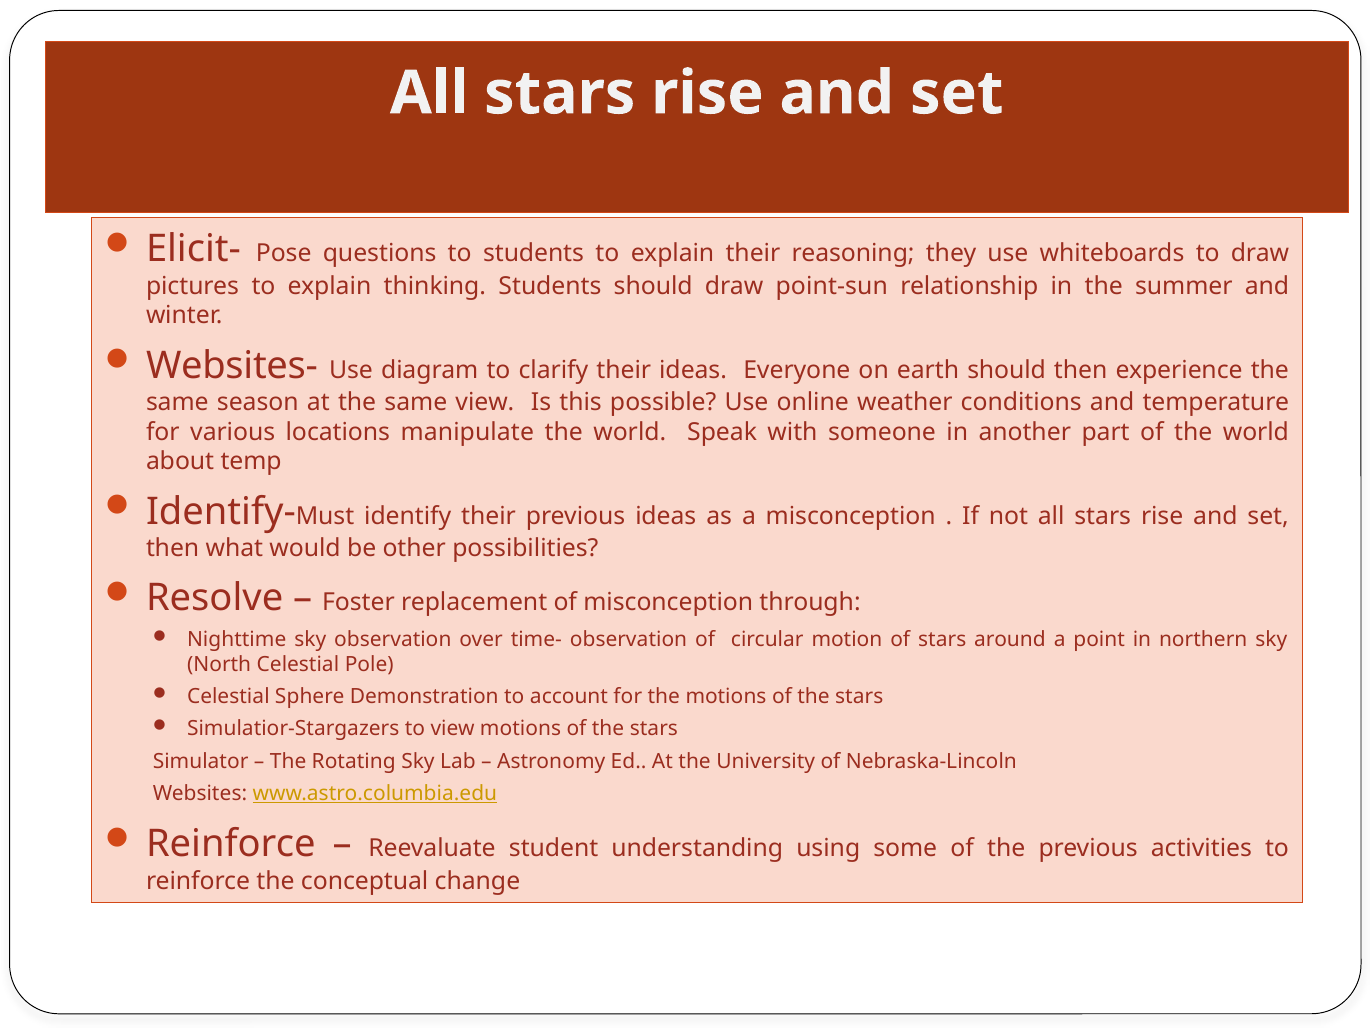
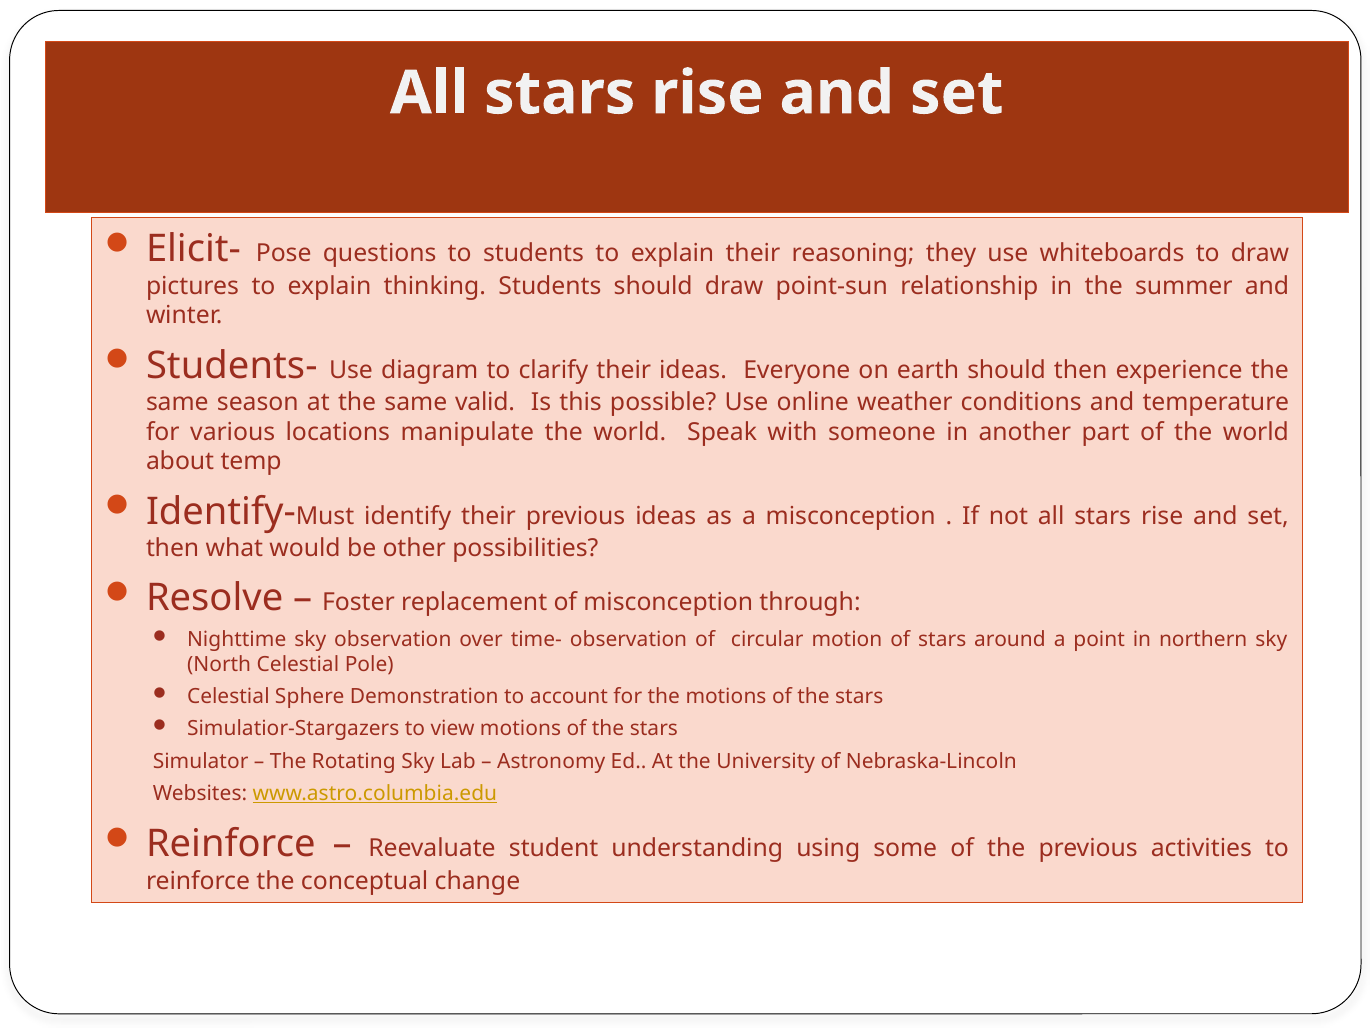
Websites-: Websites- -> Students- (232, 366)
same view: view -> valid (485, 402)
